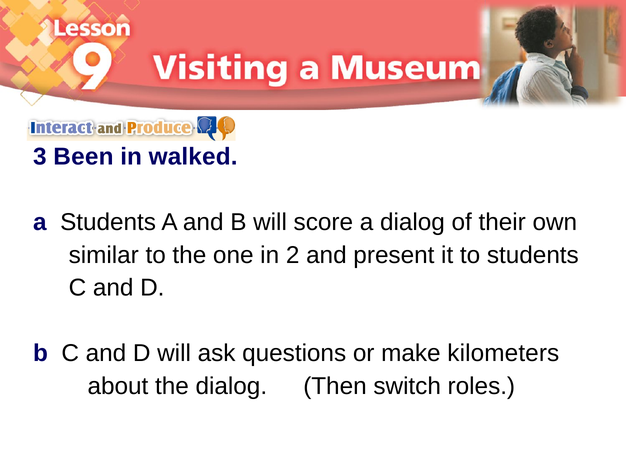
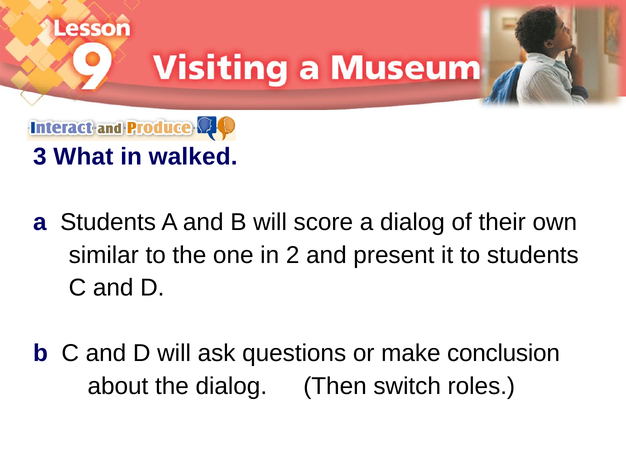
Been: Been -> What (83, 157)
kilometers: kilometers -> conclusion (503, 354)
